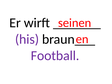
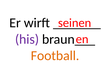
Football colour: purple -> orange (55, 56)
